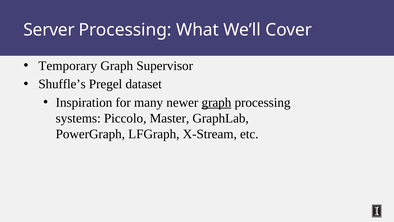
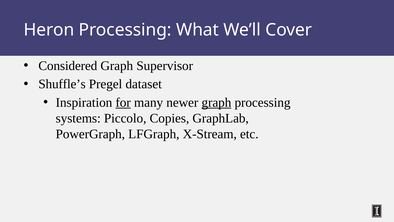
Server: Server -> Heron (49, 30)
Temporary: Temporary -> Considered (68, 66)
for underline: none -> present (123, 103)
Master: Master -> Copies (169, 118)
